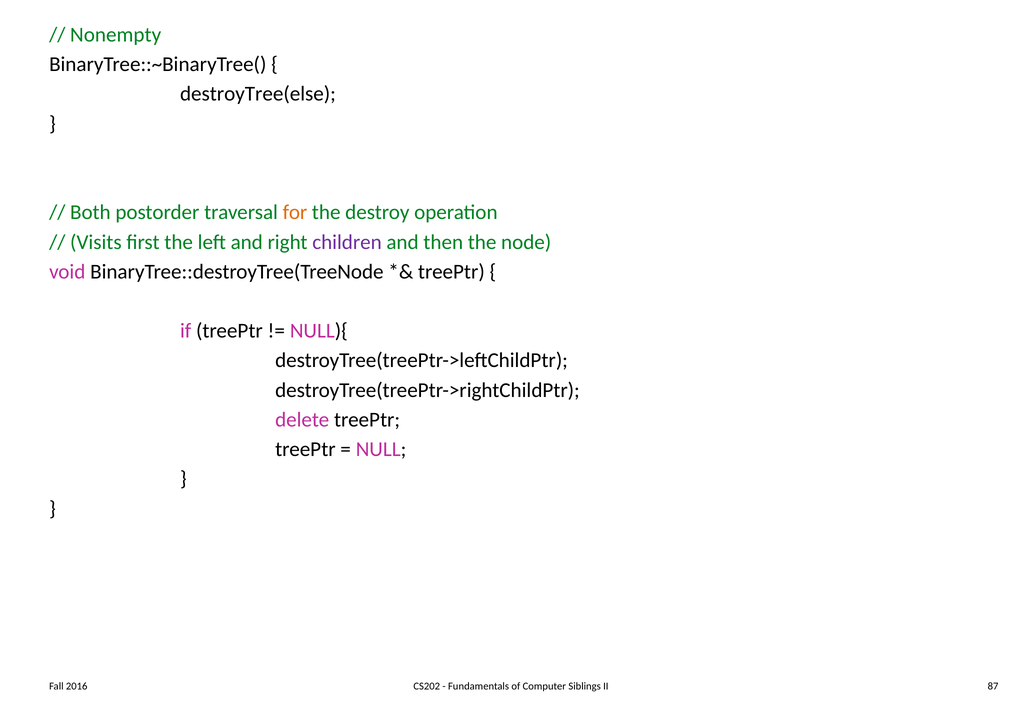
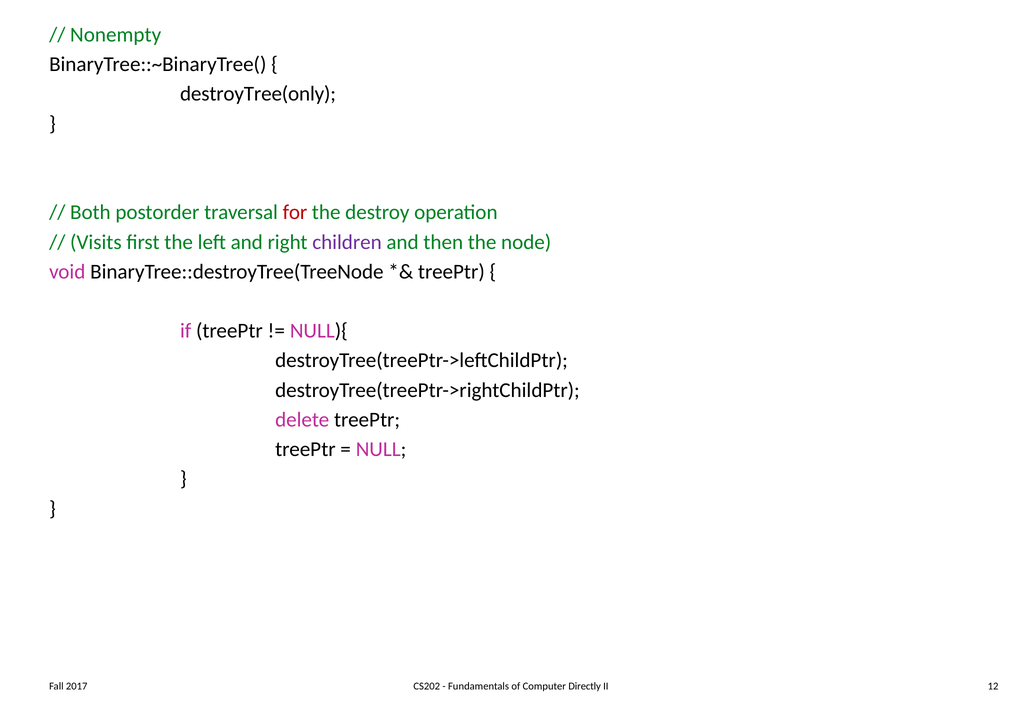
destroyTree(else: destroyTree(else -> destroyTree(only (258, 94)
for colour: orange -> red (295, 212)
2016: 2016 -> 2017 (77, 686)
Siblings: Siblings -> Directly (585, 686)
87: 87 -> 12 (993, 686)
